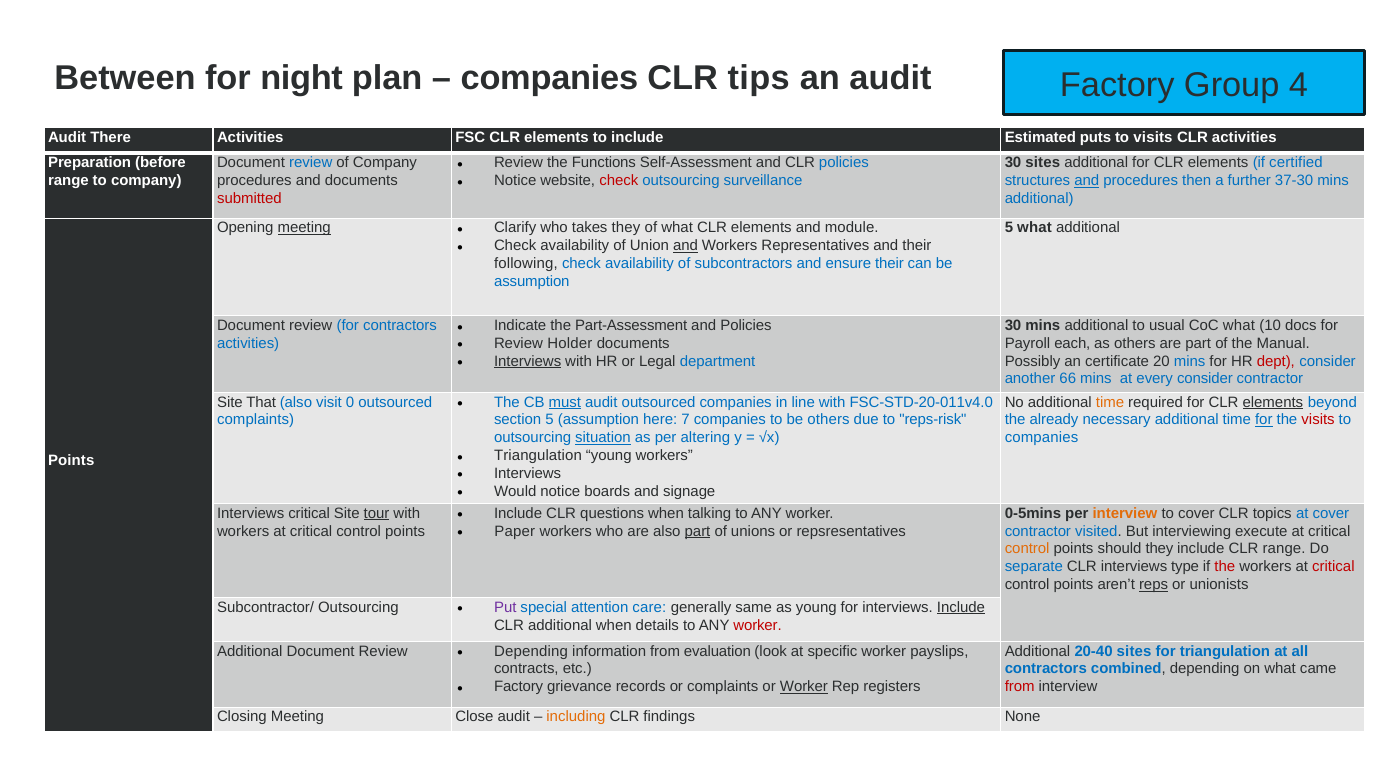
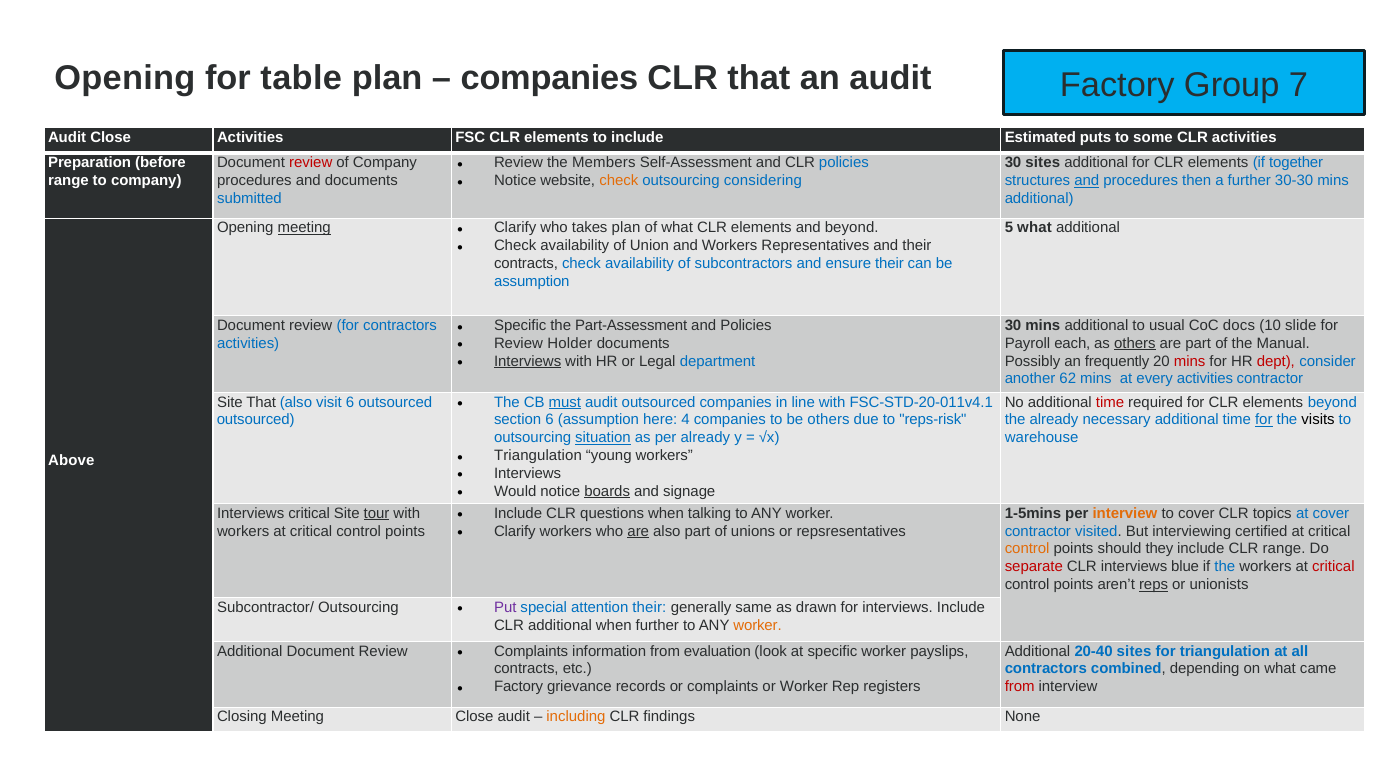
Between: Between -> Opening (125, 78)
night: night -> table (301, 78)
CLR tips: tips -> that (759, 78)
4: 4 -> 7 (1298, 85)
Audit There: There -> Close (111, 137)
to visits: visits -> some (1153, 137)
review colour: blue -> red (311, 163)
certified: certified -> together (1296, 163)
Functions: Functions -> Members (604, 163)
37-30: 37-30 -> 30-30 (1294, 181)
check colour: red -> orange (619, 181)
surveillance: surveillance -> considering (763, 181)
submitted colour: red -> blue (249, 199)
takes they: they -> plan (626, 228)
and module: module -> beyond (852, 228)
and underline: present -> none (686, 246)
following: following -> contracts (526, 264)
CoC what: what -> docs (1239, 325)
docs: docs -> slide (1301, 325)
Indicate: Indicate -> Specific (520, 325)
others underline: none -> present (1135, 343)
certificate: certificate -> frequently (1117, 361)
mins colour: blue -> red (1190, 361)
66: 66 -> 62 (1068, 379)
every consider: consider -> activities (1205, 379)
visit 0: 0 -> 6 (350, 402)
time colour: orange -> red (1110, 402)
elements underline: present -> none (1273, 402)
FSC-STD-20-011v4.0: FSC-STD-20-011v4.0 -> FSC-STD-20-011v4.1 (921, 402)
complaints: complaints -> outsourced (256, 420)
section 5: 5 -> 6 (550, 420)
7: 7 -> 4 (685, 420)
visits colour: red -> black (1318, 420)
per altering: altering -> already (705, 438)
companies: companies -> warehouse (1042, 438)
Points: Points -> Above (71, 461)
boards underline: none -> present (607, 491)
0-5mins: 0-5mins -> 1-5mins (1033, 513)
execute: execute -> certified (1261, 531)
Paper: Paper -> Clarify (515, 531)
are underline: none -> present (638, 531)
part underline: present -> none (698, 531)
separate colour: blue -> red (1034, 567)
type: type -> blue (1185, 567)
the colour: red -> blue (1225, 567)
attention care: care -> their (649, 607)
as young: young -> drawn (816, 607)
Include underline: present -> none (961, 607)
when details: details -> further (657, 625)
worker colour: red -> orange (758, 625)
Depending: Depending -> Complaints (531, 651)
Worker underline: present -> none (804, 687)
